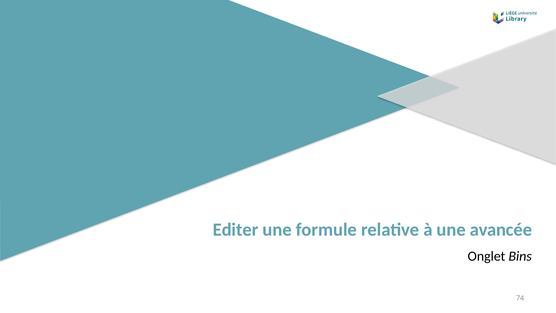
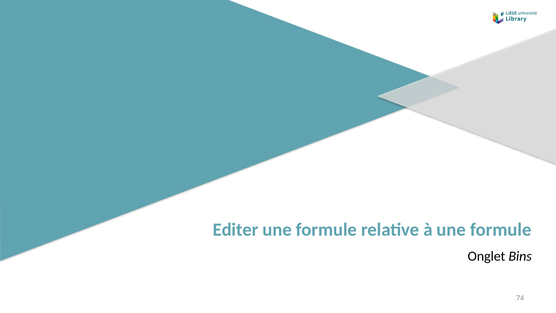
à une avancée: avancée -> formule (501, 230)
